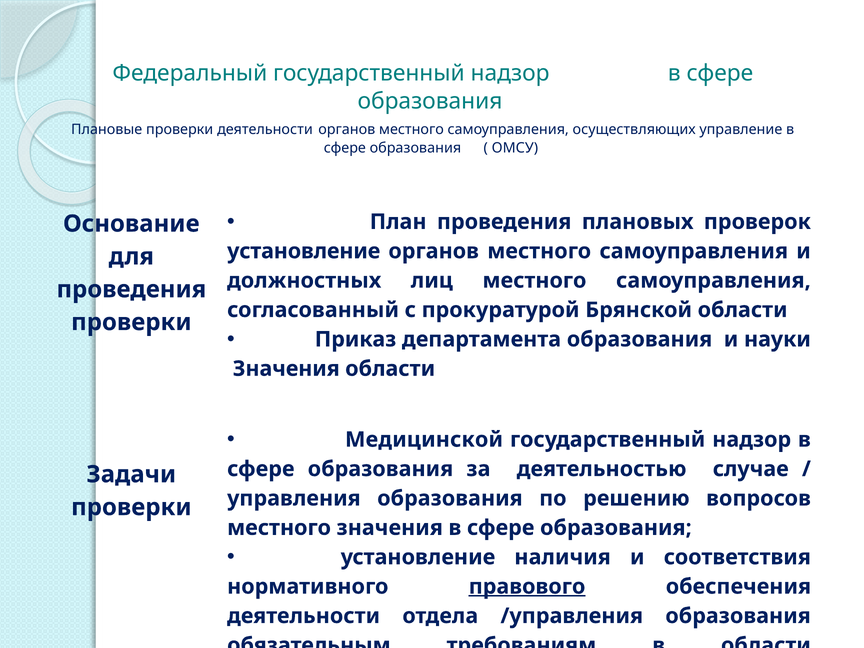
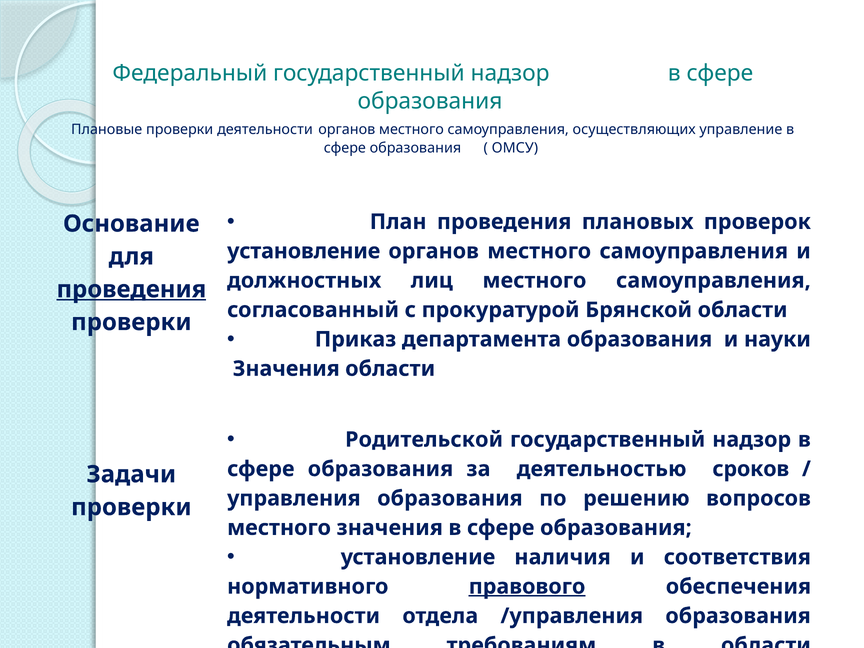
проведения underline: none -> present (131, 289)
Медицинской: Медицинской -> Родительской (424, 440)
случае: случае -> сроков (751, 469)
